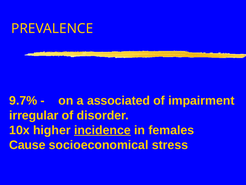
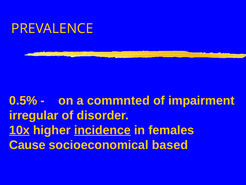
9.7%: 9.7% -> 0.5% (23, 100)
associated: associated -> commnted (118, 100)
10x underline: none -> present (19, 130)
stress: stress -> based (170, 145)
